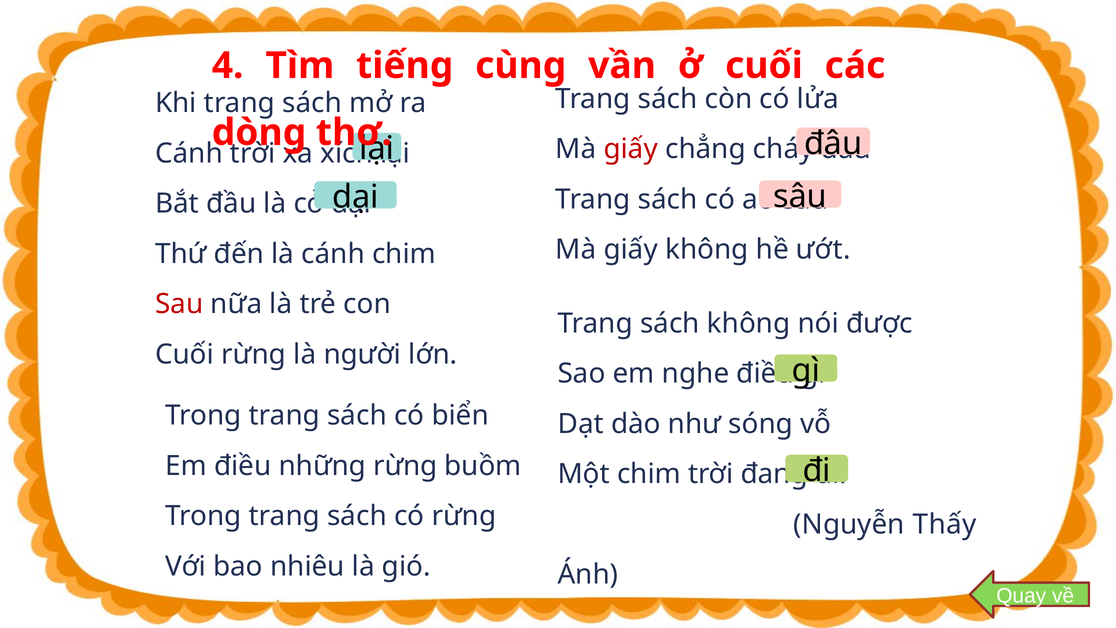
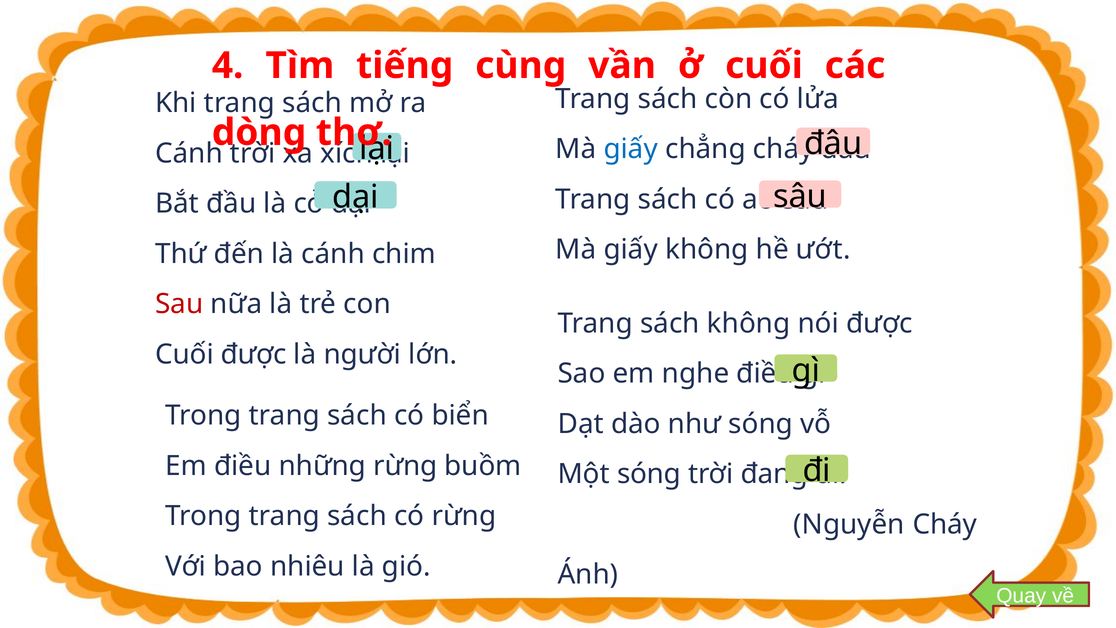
giấy colour: red -> blue (631, 149)
Cuối rừng: rừng -> được (254, 354)
Một chim: chim -> sóng (649, 474)
Nguyễn Thấy: Thấy -> Cháy (945, 524)
